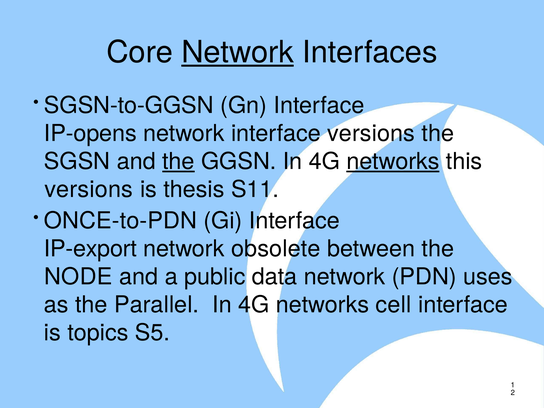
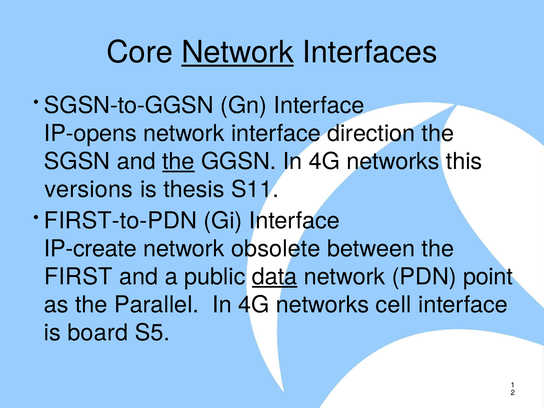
interface versions: versions -> direction (371, 133)
networks underline: present -> none (393, 161)
ONCE-to-PDN: ONCE-to-PDN -> FIRST-to-PDN (120, 221)
IP-export: IP-export -> IP-create (90, 249)
NODE: NODE -> FIRST (78, 277)
data underline: none -> present (275, 277)
uses: uses -> point (488, 277)
topics: topics -> board (98, 333)
